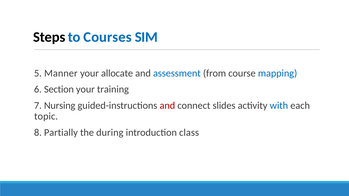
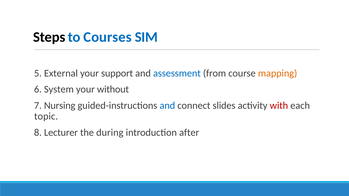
Manner: Manner -> External (61, 73)
allocate: allocate -> support (117, 73)
mapping colour: blue -> orange (278, 73)
Section: Section -> System (59, 89)
training: training -> without (113, 89)
and colour: red -> blue (167, 106)
with colour: blue -> red (279, 106)
Partially: Partially -> Lecturer (61, 133)
class: class -> after (189, 133)
